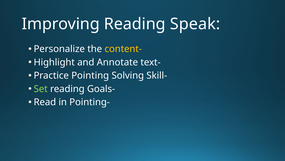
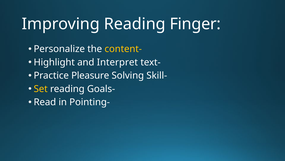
Speak: Speak -> Finger (195, 24)
Annotate: Annotate -> Interpret (117, 62)
Pointing: Pointing -> Pleasure (90, 75)
Set colour: light green -> yellow (41, 89)
